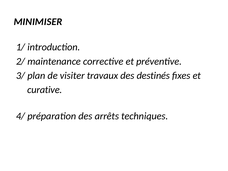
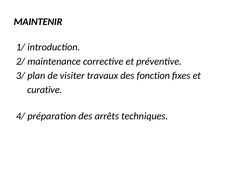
MINIMISER: MINIMISER -> MAINTENIR (38, 22)
destinés: destinés -> fonction (153, 76)
